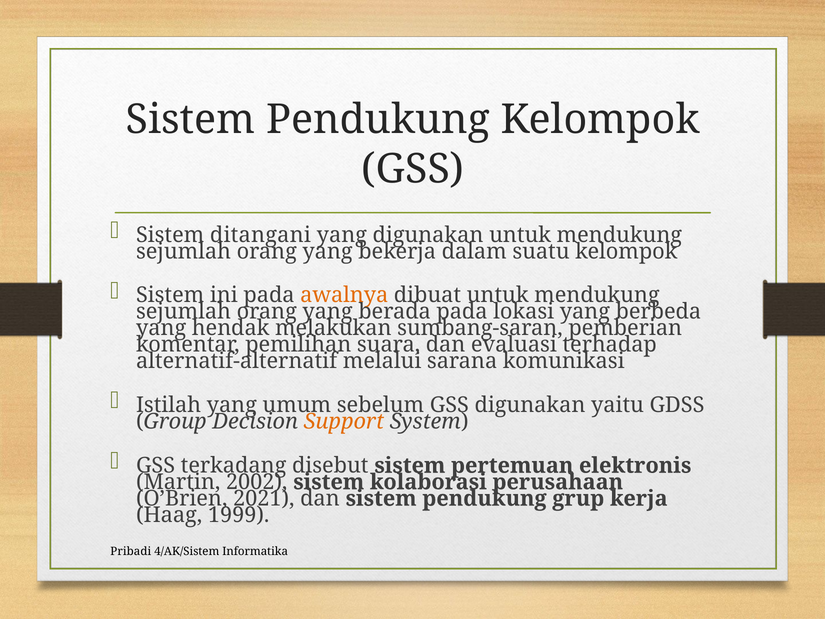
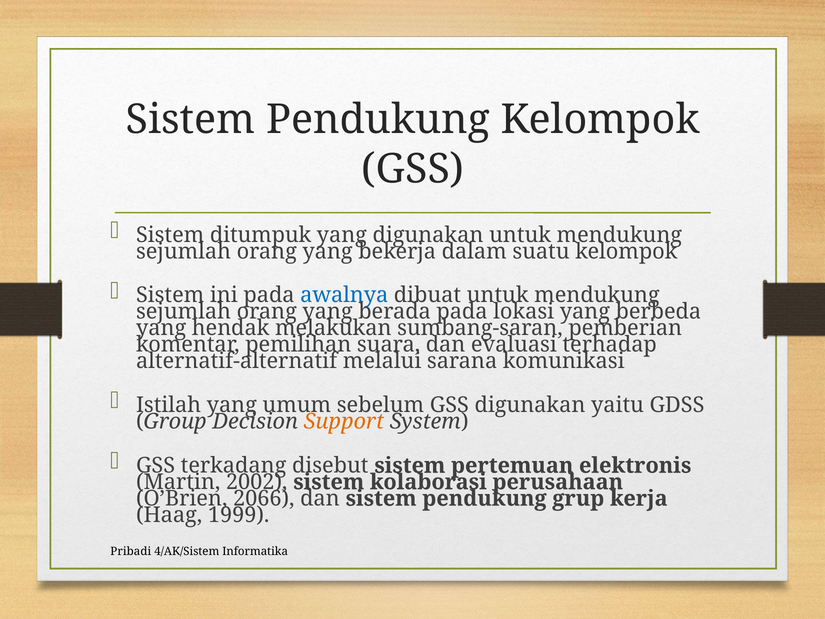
ditangani: ditangani -> ditumpuk (261, 235)
awalnya colour: orange -> blue (344, 295)
2021: 2021 -> 2066 (264, 498)
